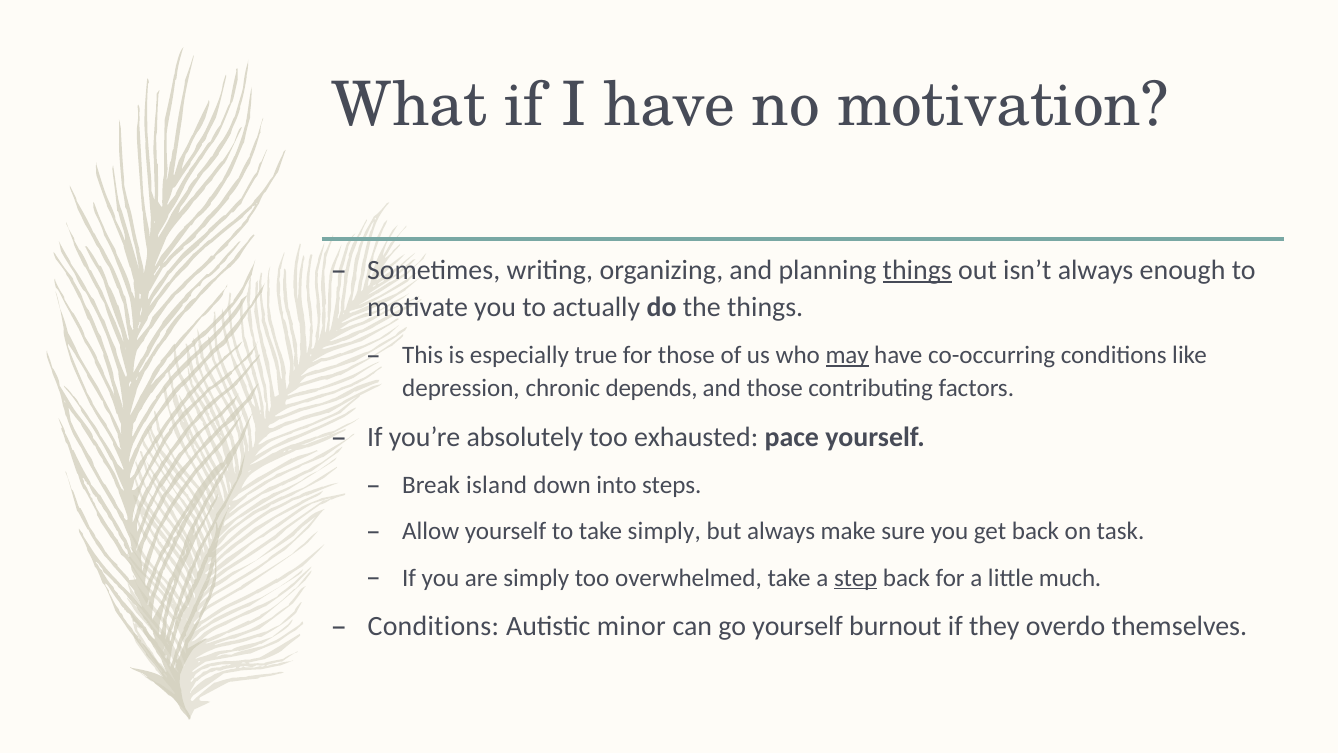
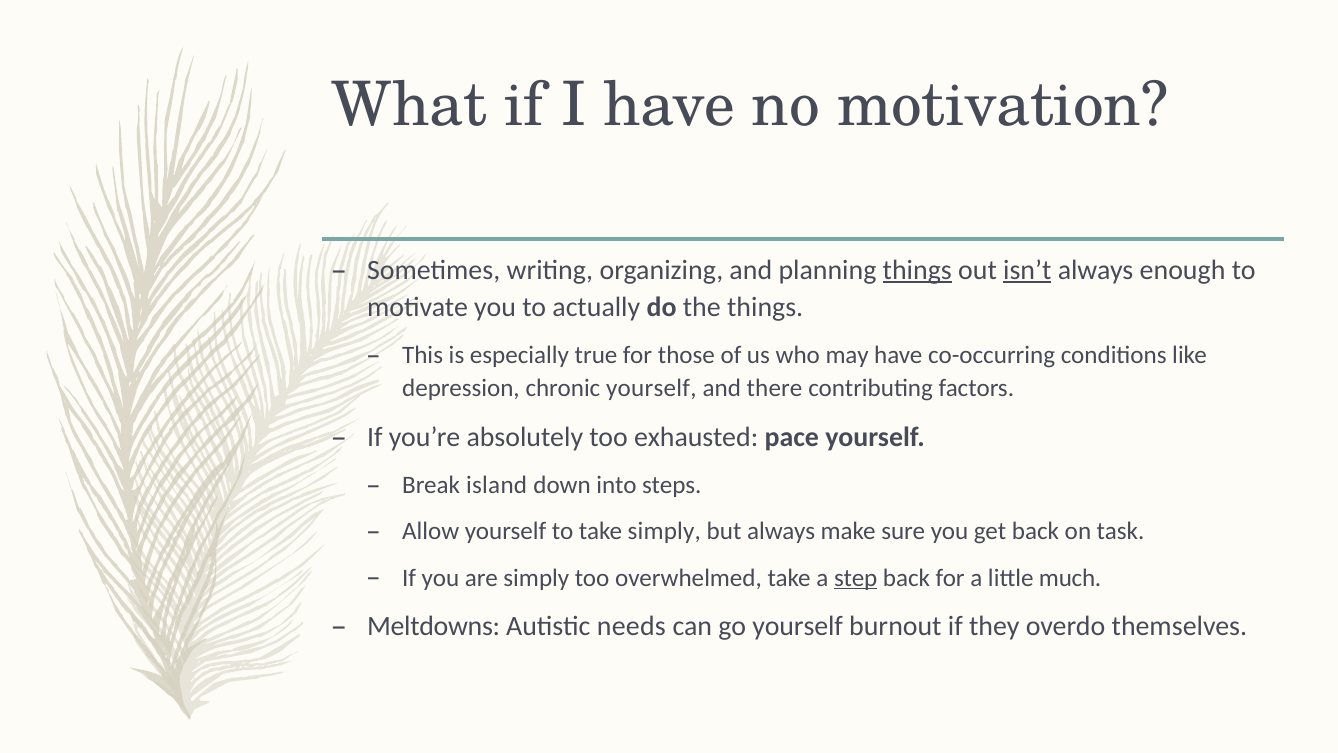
isn’t underline: none -> present (1027, 270)
may underline: present -> none (847, 355)
chronic depends: depends -> yourself (651, 388)
and those: those -> there (775, 388)
Conditions: Conditions -> Meltdowns (434, 626)
minor: minor -> needs (631, 626)
